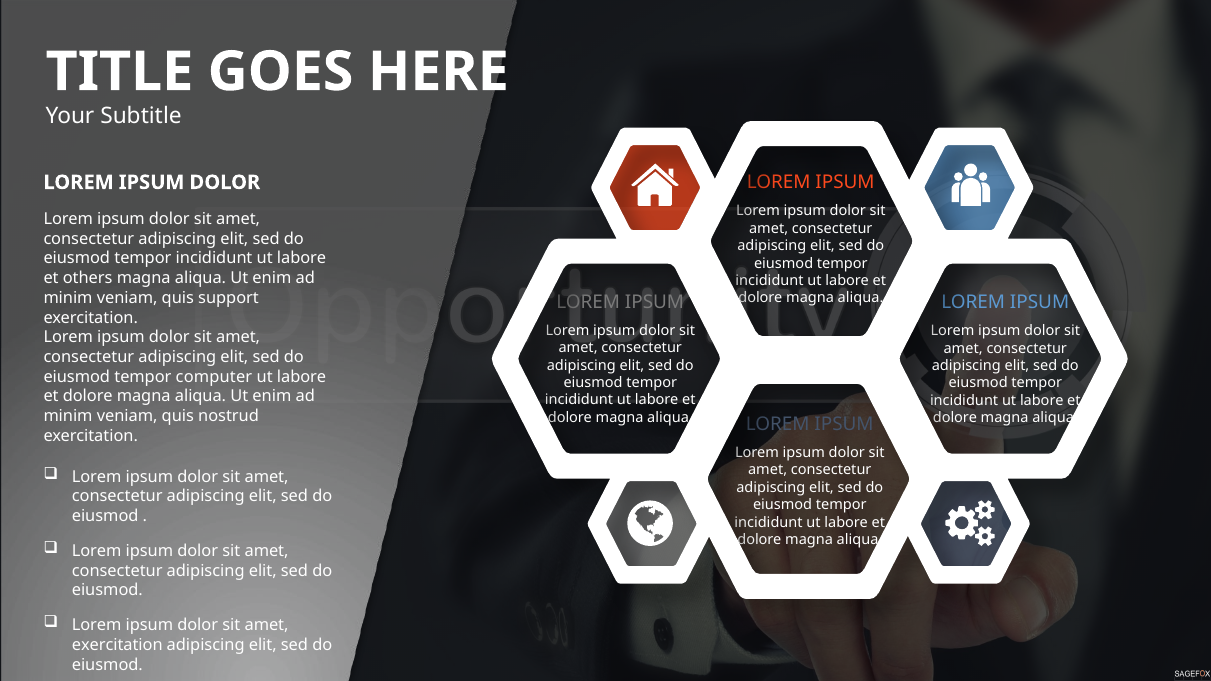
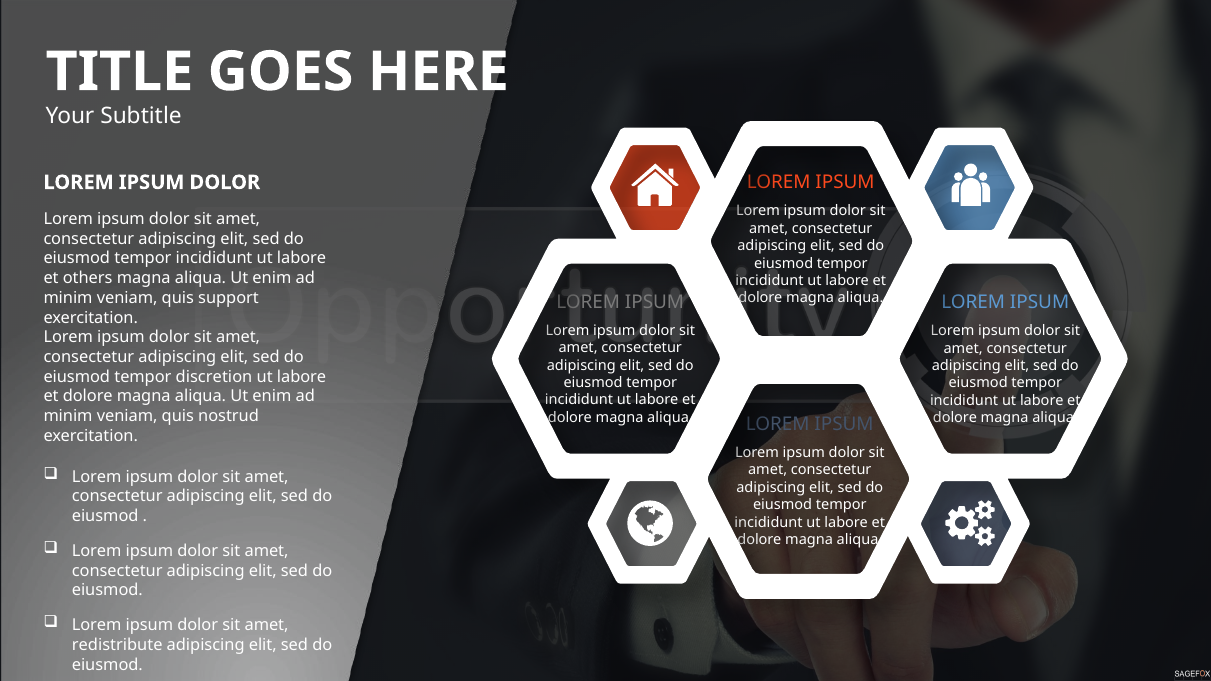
computer: computer -> discretion (214, 377)
exercitation: exercitation -> redistribute (117, 645)
